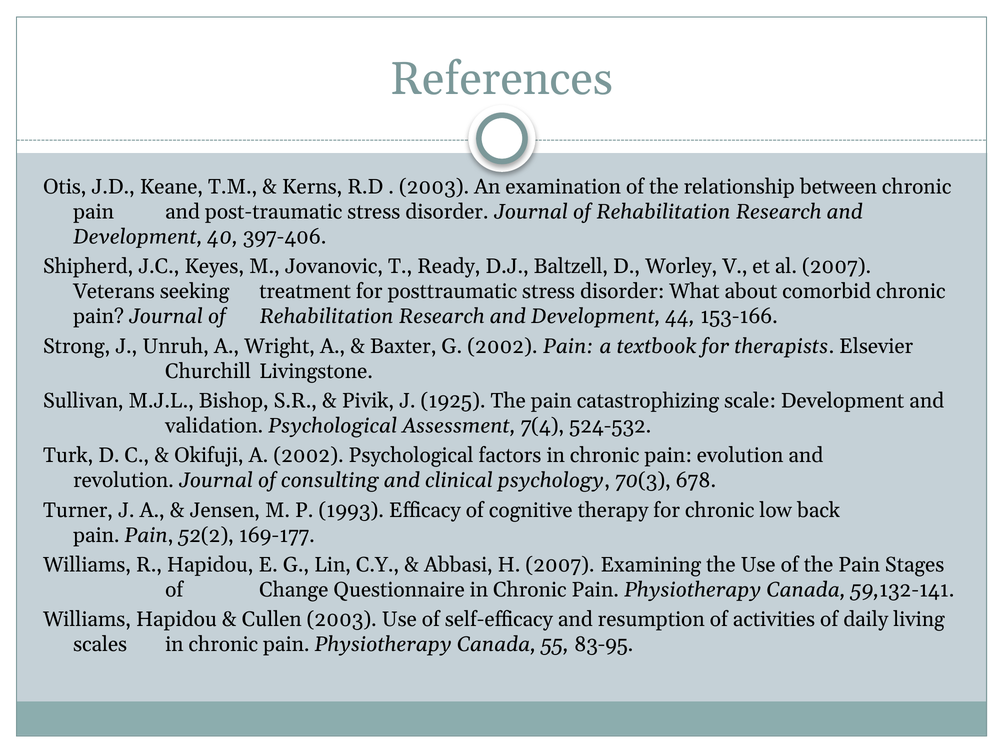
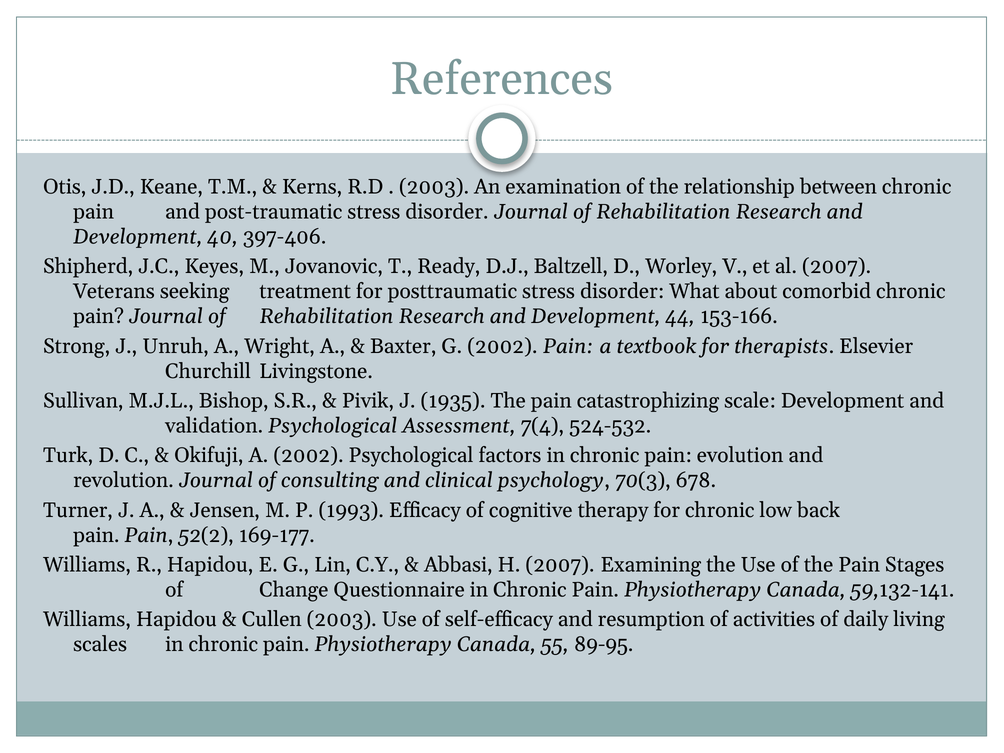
1925: 1925 -> 1935 (453, 401)
83-95: 83-95 -> 89-95 (604, 645)
